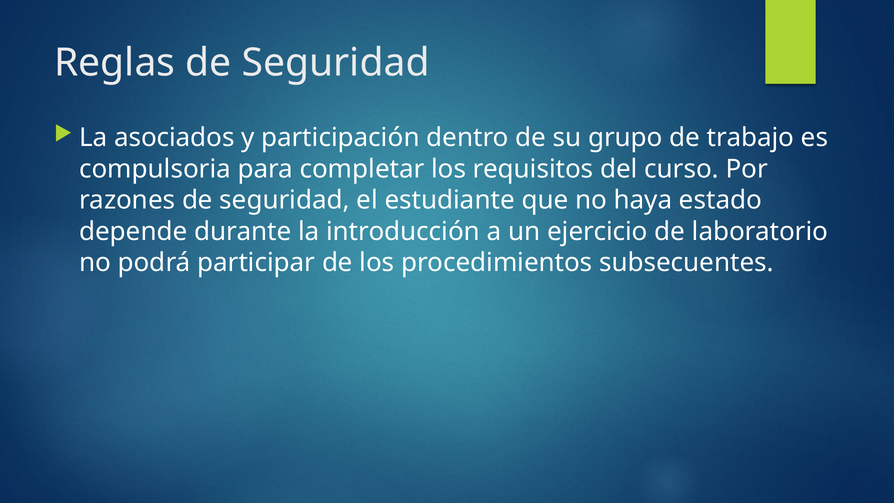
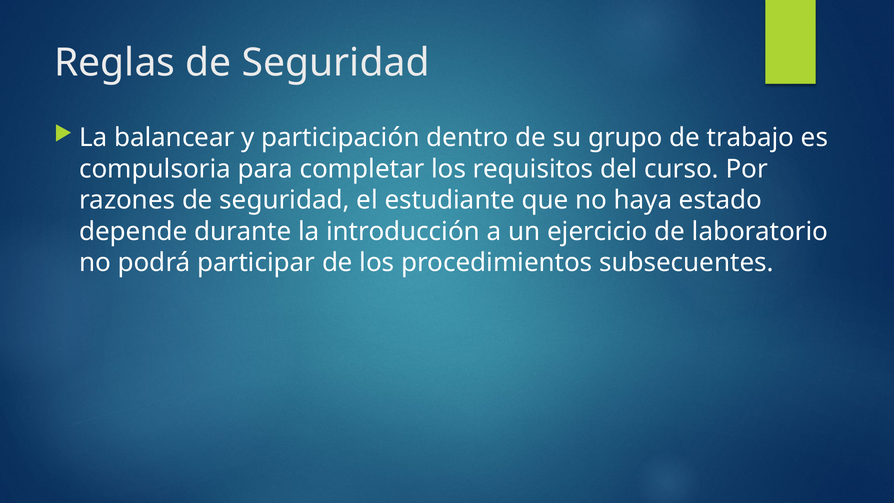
asociados: asociados -> balancear (174, 138)
